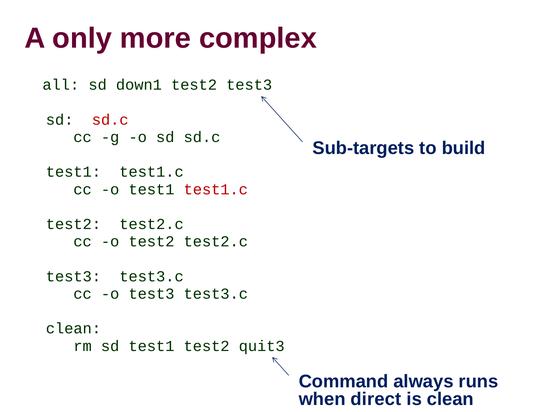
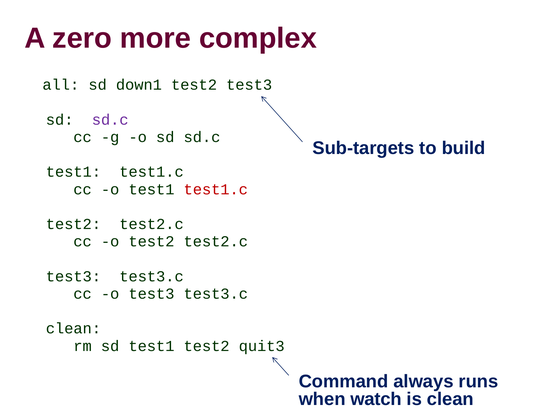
only: only -> zero (82, 38)
sd.c colour: red -> purple (110, 120)
direct: direct -> watch (376, 400)
